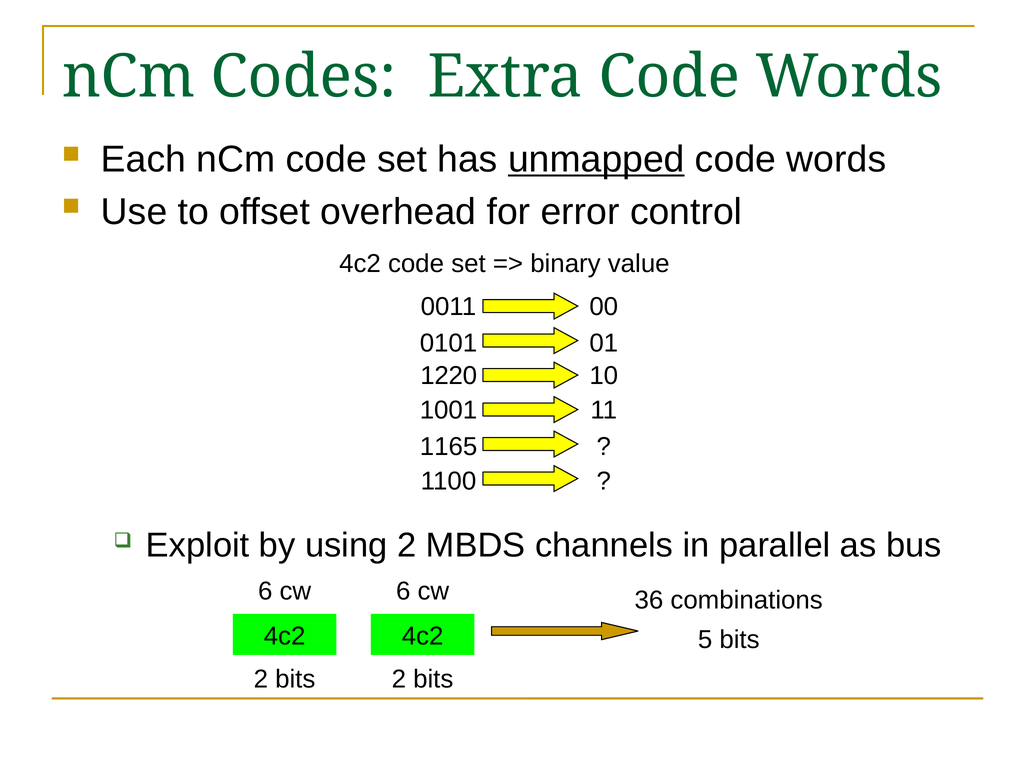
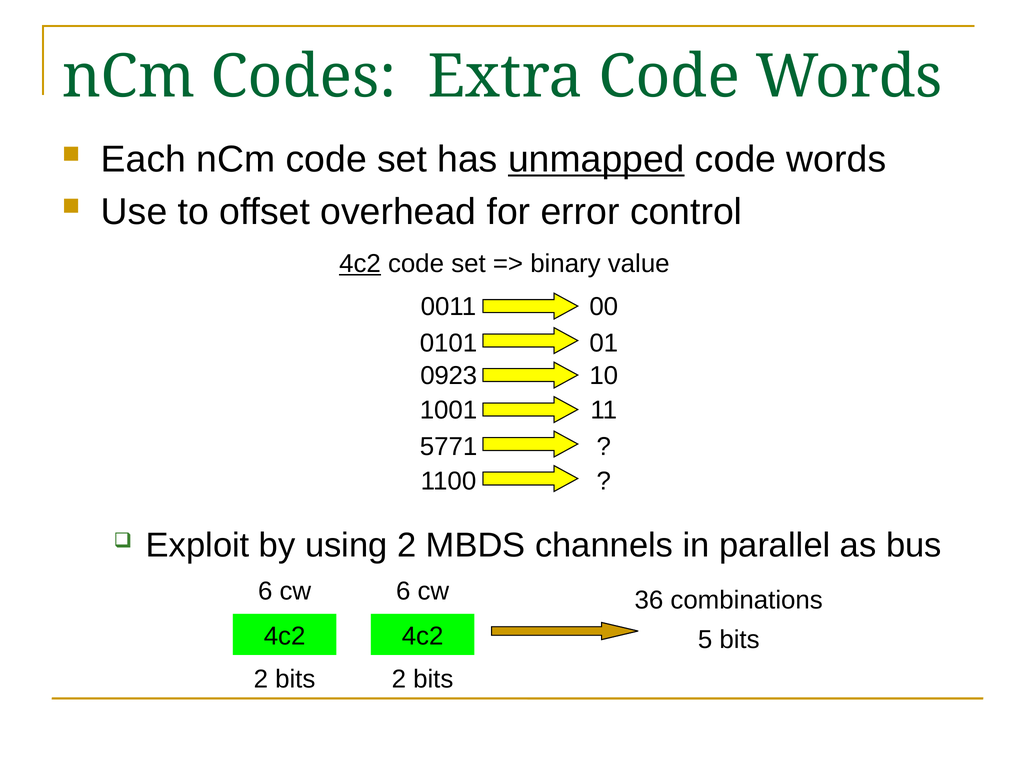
4c2 underline: none -> present (360, 264)
1220: 1220 -> 0923 (449, 376)
1165: 1165 -> 5771 (449, 447)
